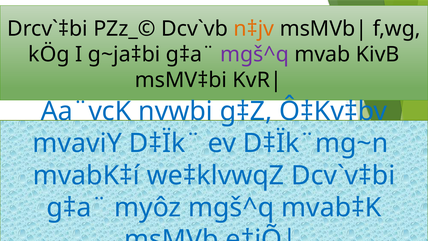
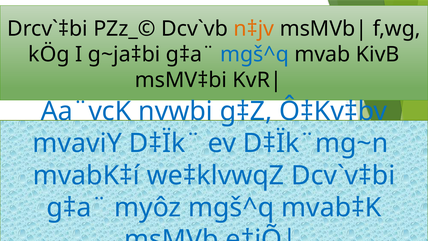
mgš^q colour: purple -> blue (254, 54)
